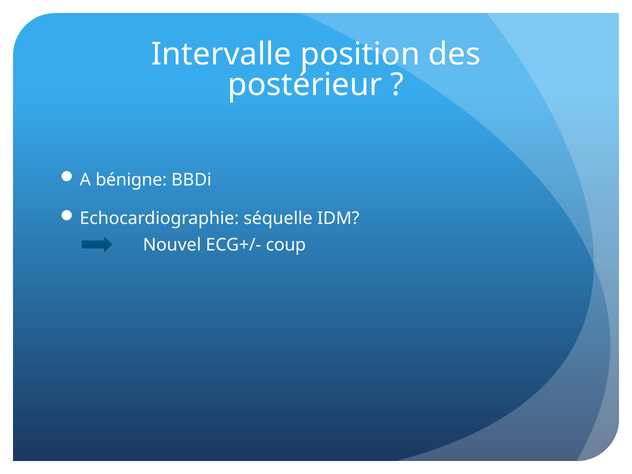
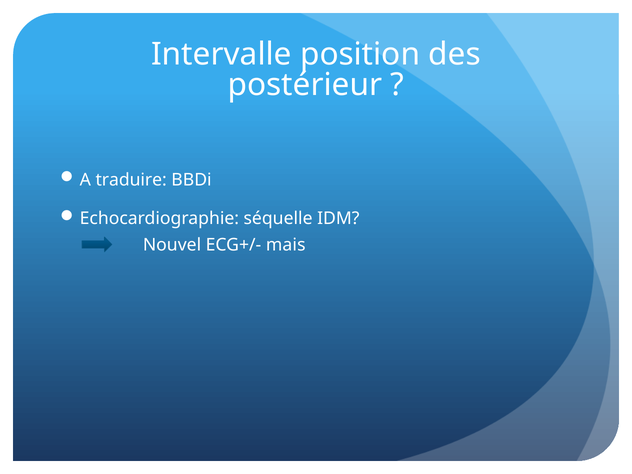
bénigne: bénigne -> traduire (131, 180)
coup: coup -> mais (286, 245)
